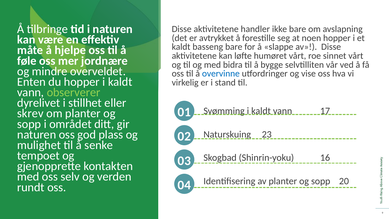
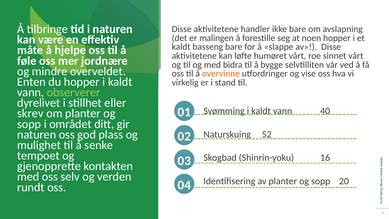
avtrykket: avtrykket -> malingen (216, 38)
overvinne colour: blue -> orange (221, 74)
17: 17 -> 40 (325, 111)
23: 23 -> 52 (267, 134)
